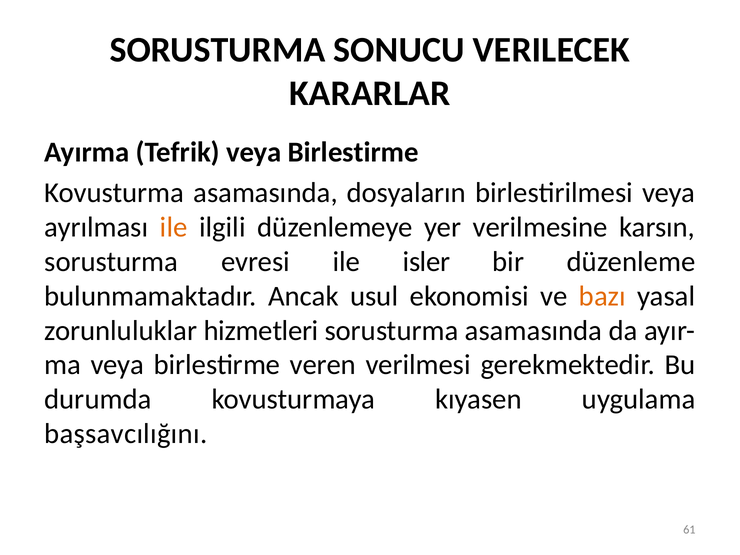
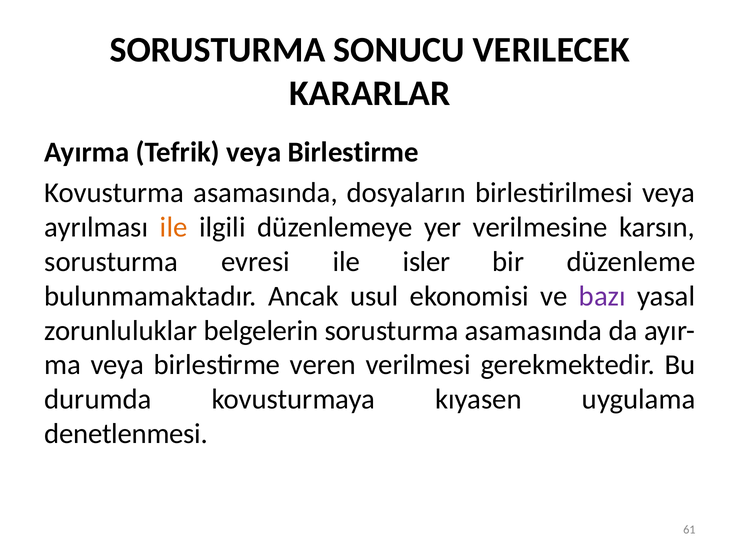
bazı colour: orange -> purple (602, 296)
hizmetleri: hizmetleri -> belgelerin (261, 331)
başsavcılığını: başsavcılığını -> denetlenmesi (126, 434)
